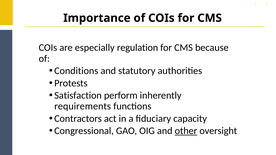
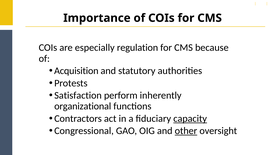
Conditions: Conditions -> Acquisition (76, 71)
requirements: requirements -> organizational (83, 106)
capacity underline: none -> present (190, 119)
